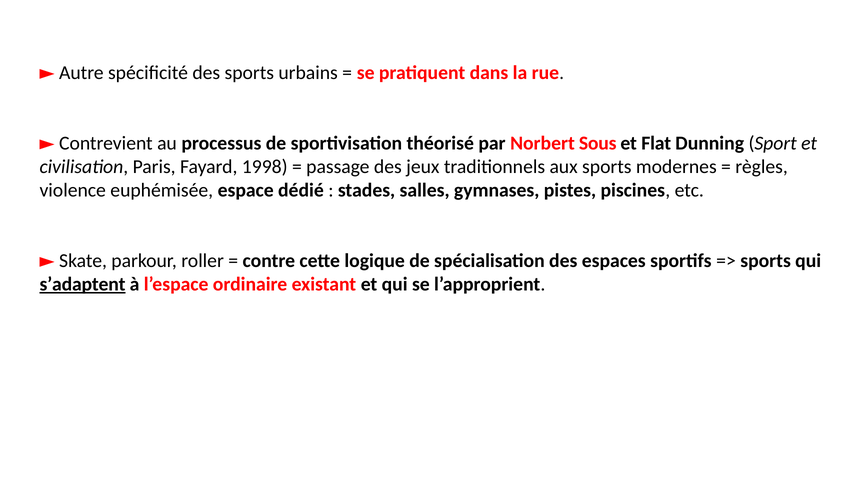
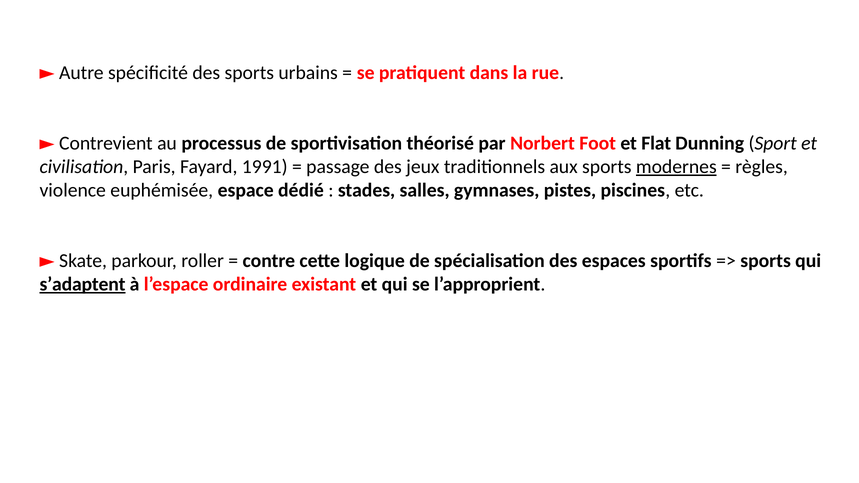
Sous: Sous -> Foot (598, 143)
1998: 1998 -> 1991 (265, 167)
modernes underline: none -> present (676, 167)
